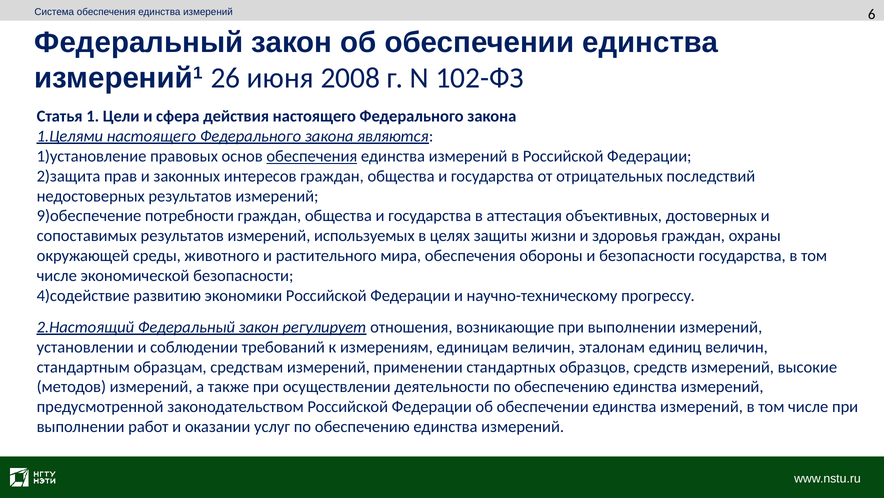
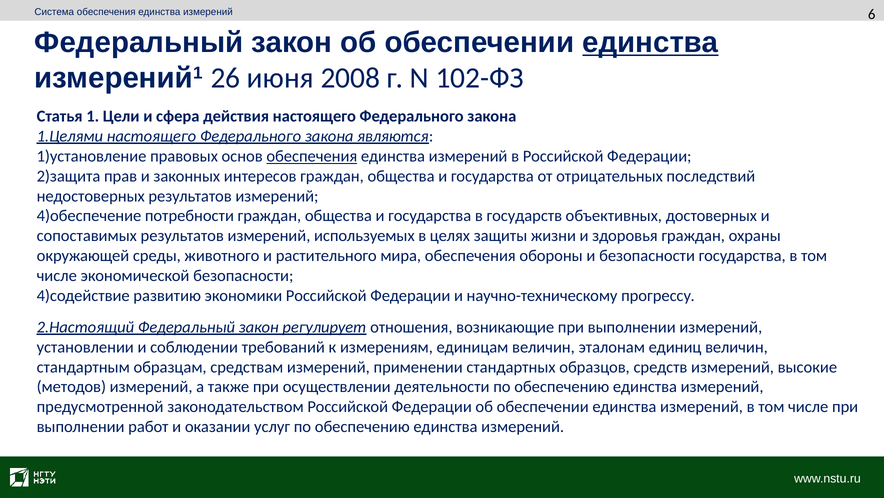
единства underline: none -> present (650, 42)
9)обеспечение: 9)обеспечение -> 4)обеспечение (89, 216)
аттестация: аттестация -> государств (524, 216)
